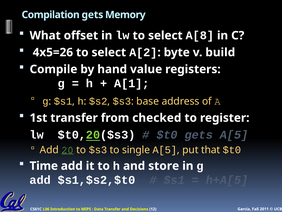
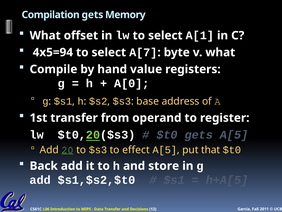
A[8: A[8 -> A[1 (200, 35)
4x5=26: 4x5=26 -> 4x5=94 (53, 52)
A[2: A[2 -> A[7 (143, 52)
v build: build -> what (220, 52)
A[1: A[1 -> A[0 (132, 83)
checked: checked -> operand (157, 118)
single: single -> effect (136, 150)
Time: Time -> Back (44, 166)
